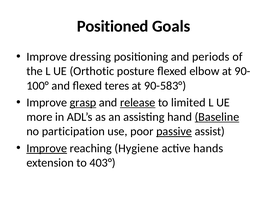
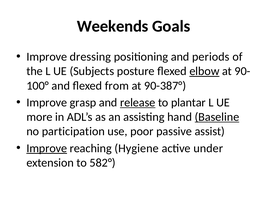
Positioned: Positioned -> Weekends (113, 26)
Orthotic: Orthotic -> Subjects (92, 71)
elbow underline: none -> present (204, 71)
teres: teres -> from (117, 86)
90-583°: 90-583° -> 90-387° (165, 86)
grasp underline: present -> none (83, 103)
limited: limited -> plantar (188, 103)
passive underline: present -> none (174, 132)
hands: hands -> under (208, 148)
403°: 403° -> 582° (103, 163)
